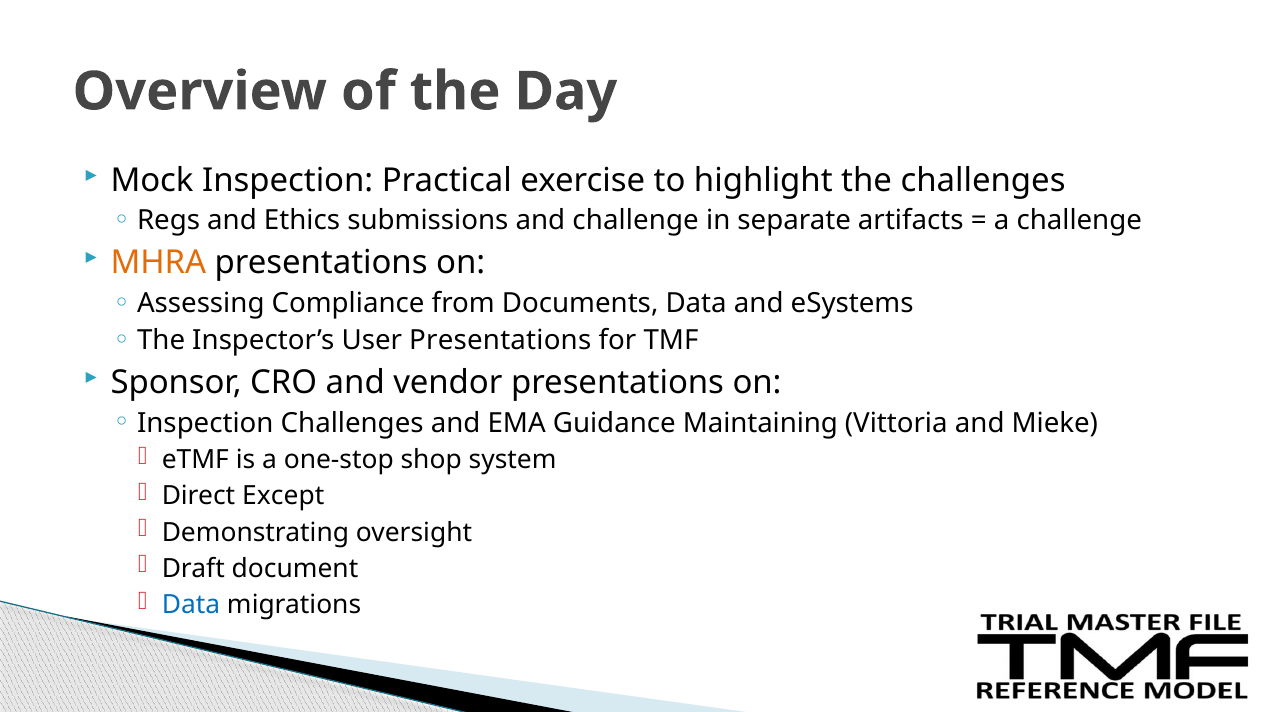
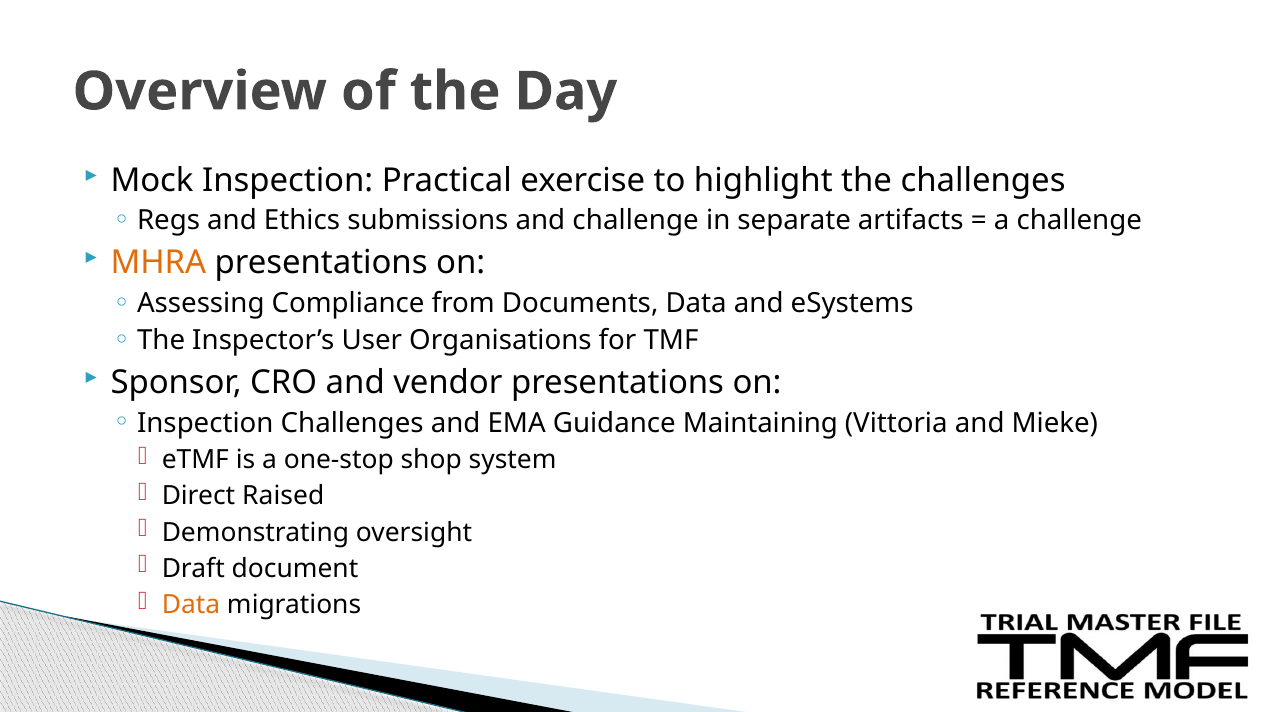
User Presentations: Presentations -> Organisations (500, 340)
Except: Except -> Raised (283, 496)
Data colour: blue -> orange (191, 605)
